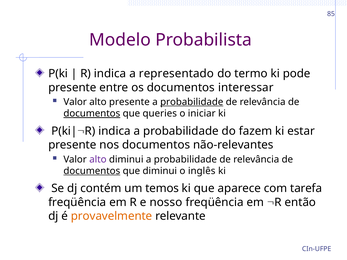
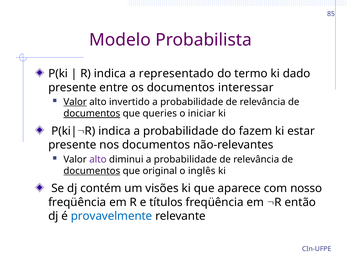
pode: pode -> dado (297, 74)
Valor underline: none -> present (75, 102)
alto presente: presente -> invertido (129, 102)
probabilidade underline: present -> none (192, 102)
que diminui: diminui -> original (160, 171)
temos: temos -> visões (162, 189)
tarefa: tarefa -> nosso (306, 189)
nosso: nosso -> títulos (166, 202)
provavelmente colour: orange -> blue (112, 216)
